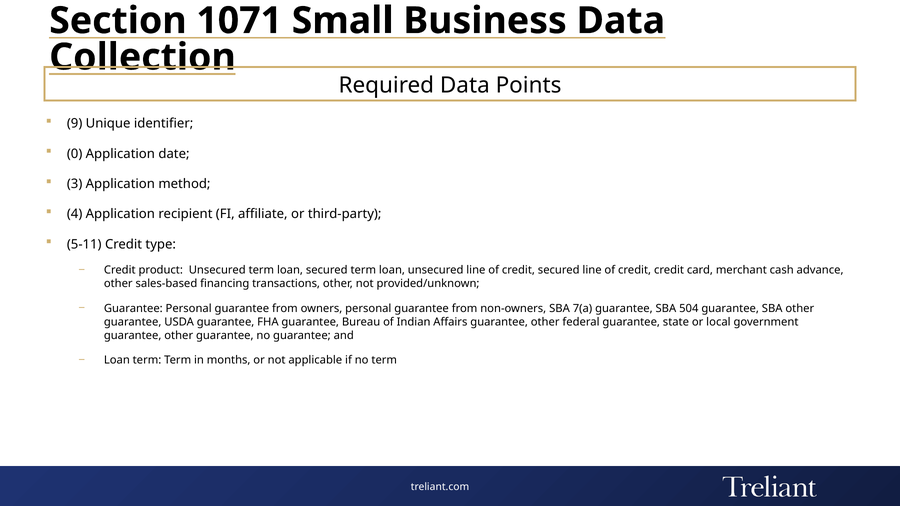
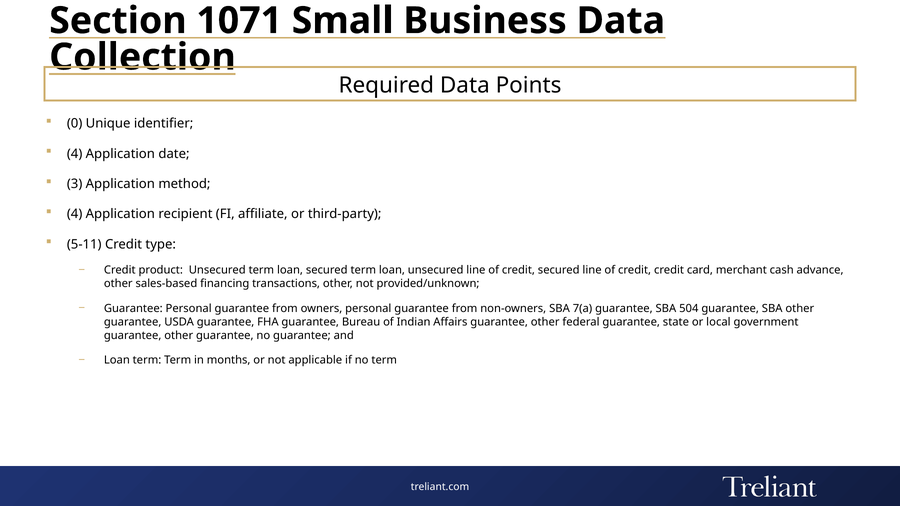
9: 9 -> 0 (75, 124)
0: 0 -> 4 (75, 154)
